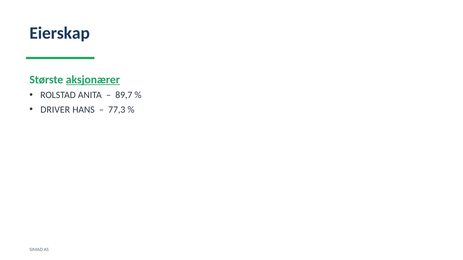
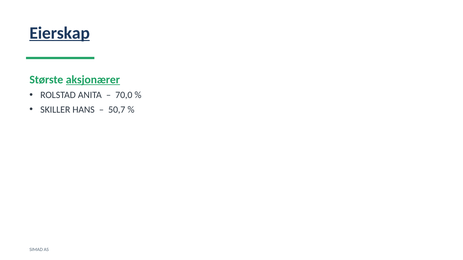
Eierskap underline: none -> present (60, 33)
89,7: 89,7 -> 70,0 (124, 95)
DRIVER: DRIVER -> SKILLER (55, 110)
77,3: 77,3 -> 50,7 (117, 110)
